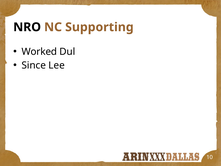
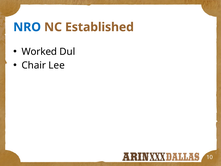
NRO colour: black -> blue (27, 27)
Supporting: Supporting -> Established (99, 27)
Since: Since -> Chair (34, 65)
